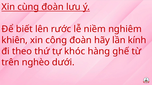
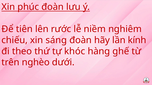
cùng: cùng -> phúc (28, 7)
biết: biết -> tiên (24, 29)
khiên: khiên -> chiếu (15, 40)
công: công -> sáng (56, 40)
